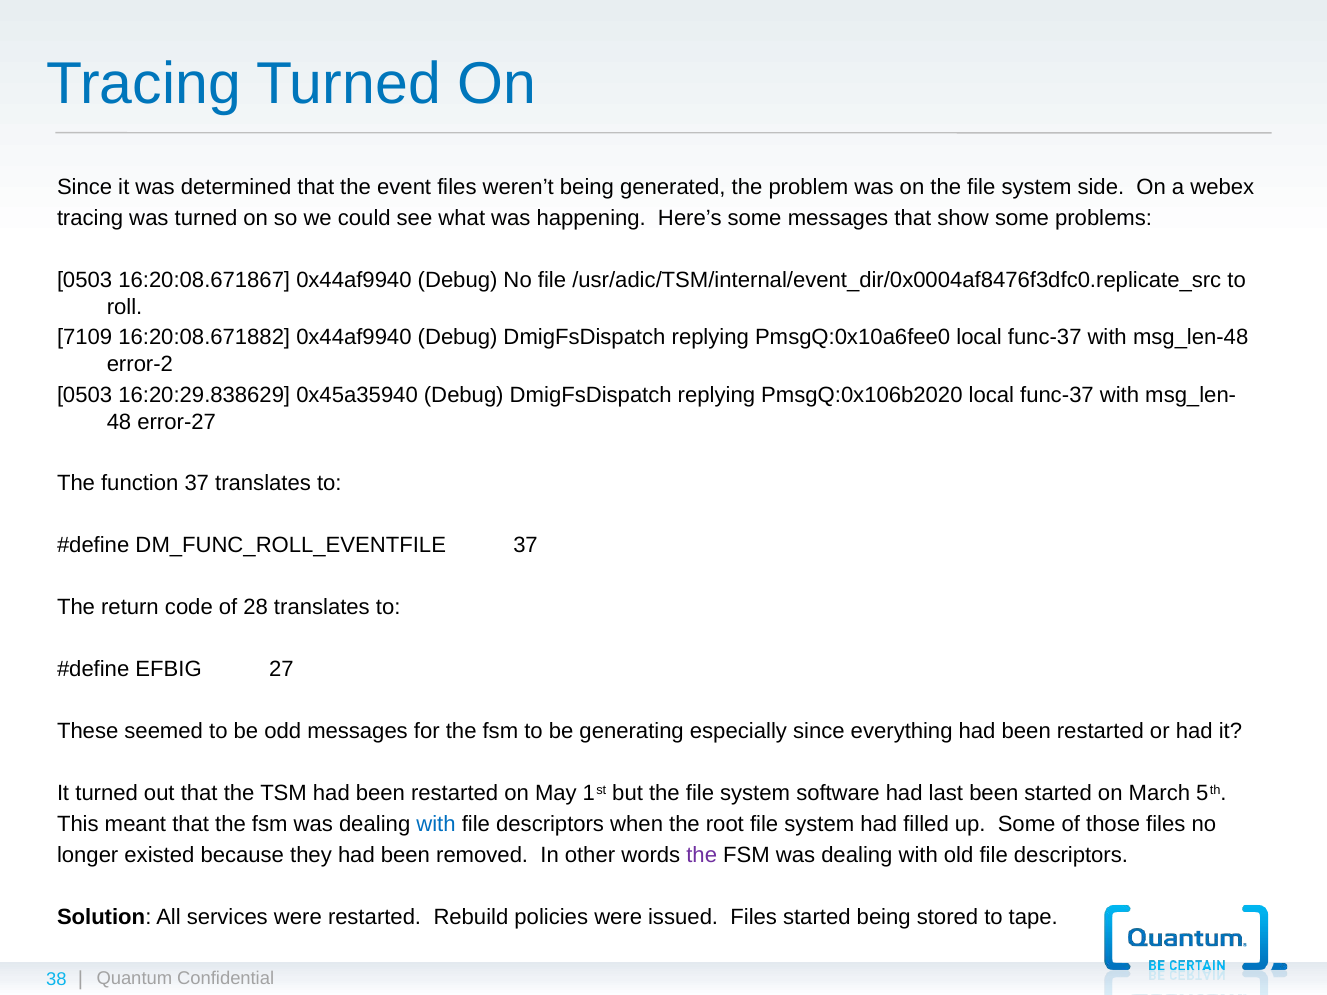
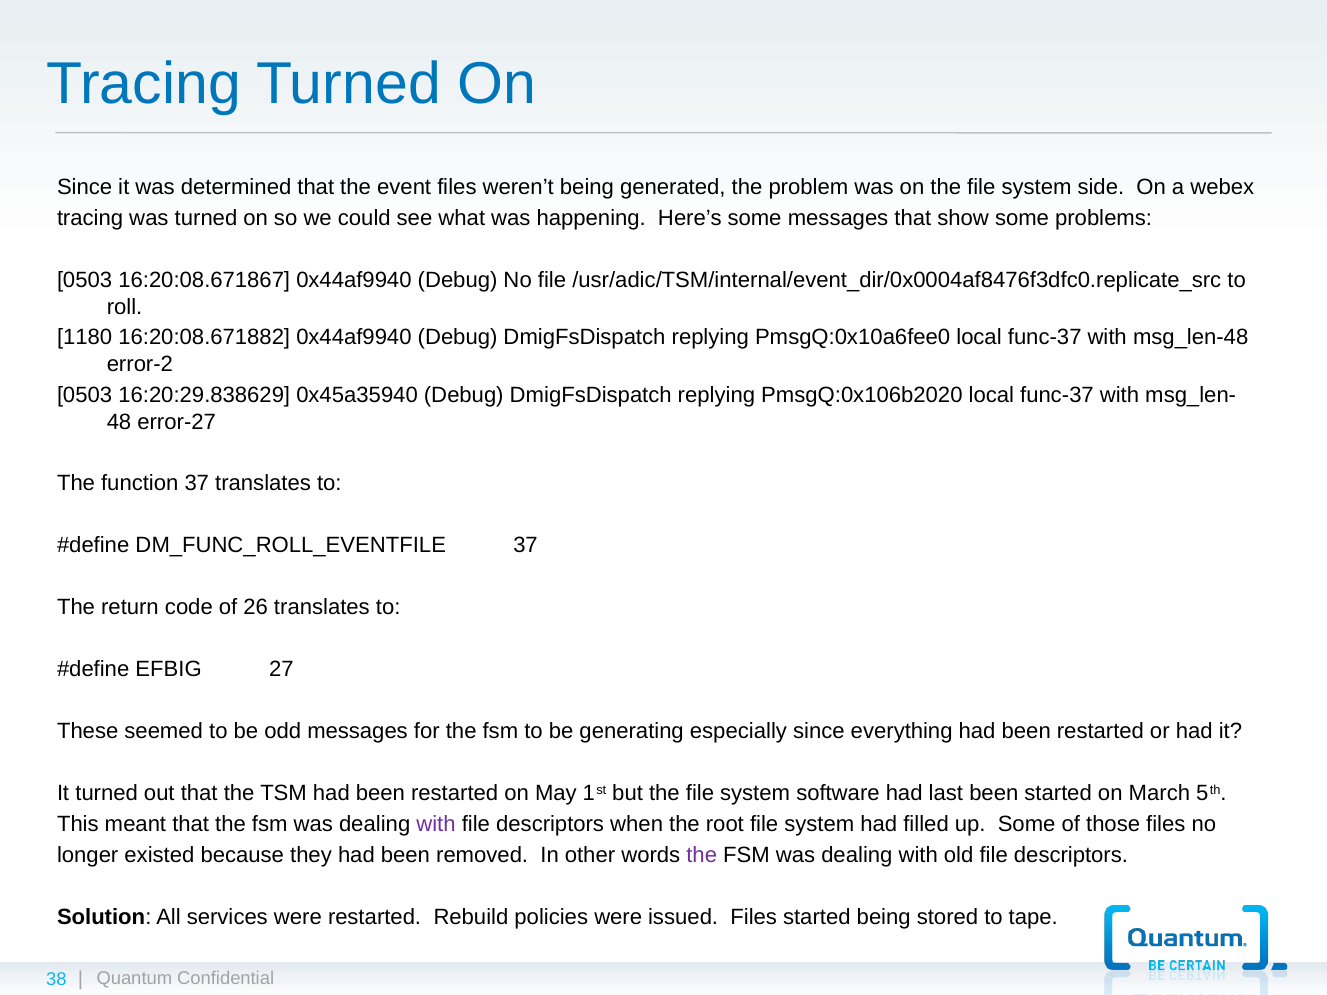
7109: 7109 -> 1180 (85, 338)
28: 28 -> 26 (256, 608)
with colour: blue -> purple (436, 825)
